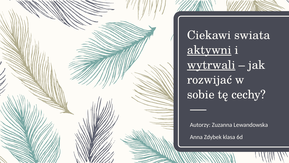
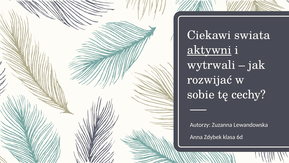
wytrwali underline: present -> none (211, 65)
